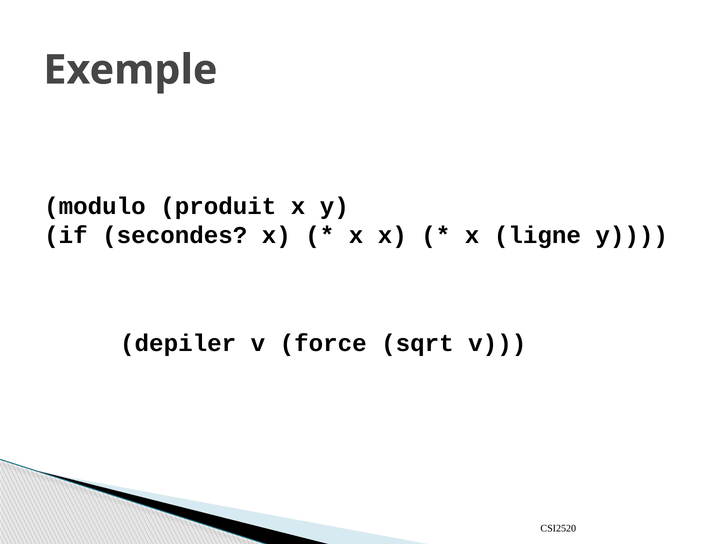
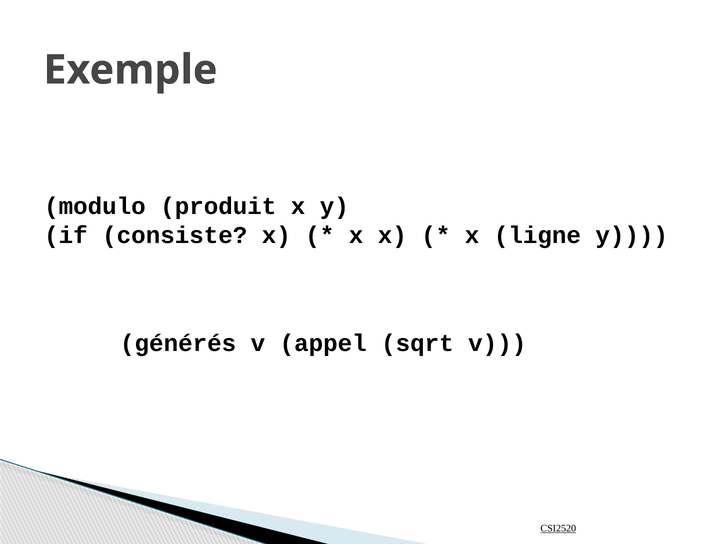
secondes: secondes -> consiste (175, 235)
depiler: depiler -> générés (178, 343)
force: force -> appel (323, 343)
CSI2520 underline: none -> present (558, 528)
